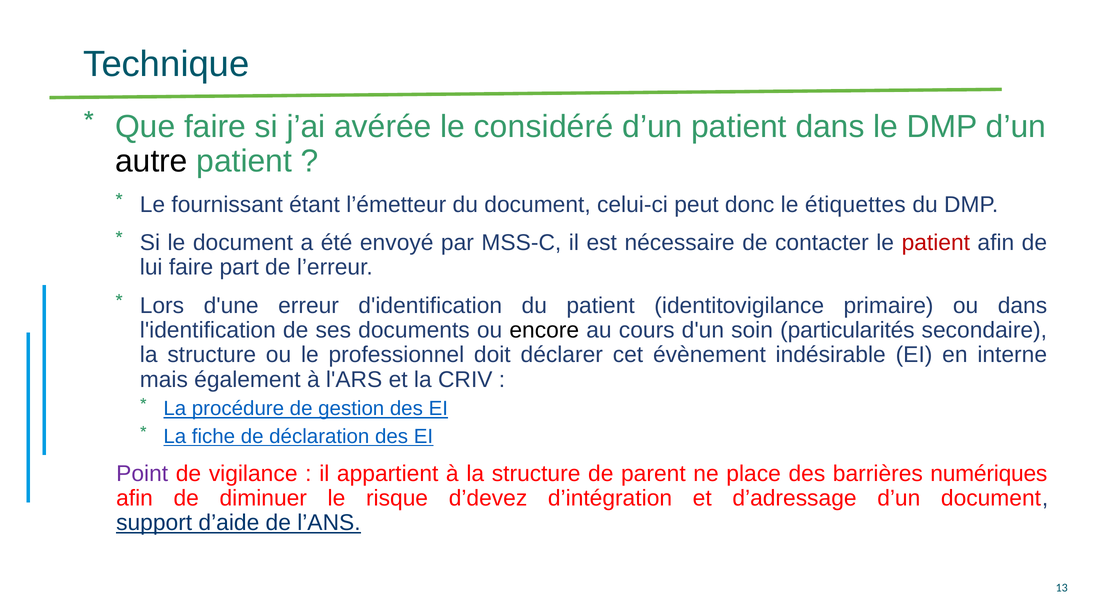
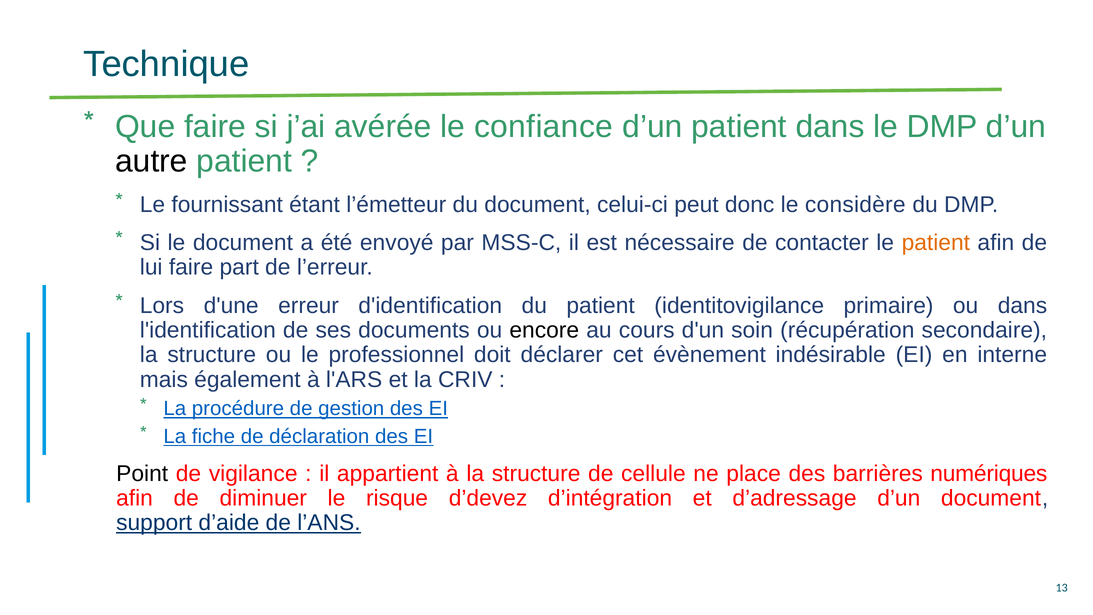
considéré: considéré -> confiance (544, 127)
étiquettes: étiquettes -> considère (855, 204)
patient colour: red -> orange (936, 243)
particularités: particularités -> récupération (847, 330)
Point colour: purple -> black (142, 473)
parent: parent -> cellule (653, 473)
